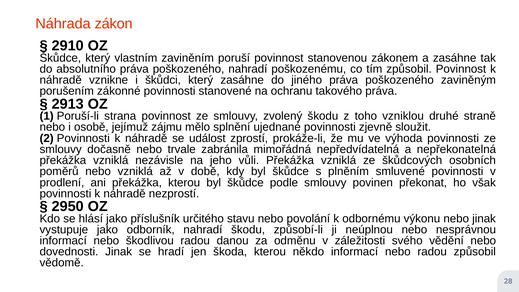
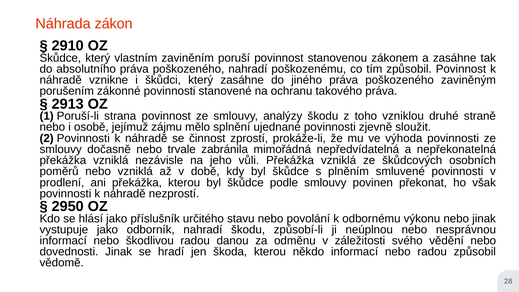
zvolený: zvolený -> analýzy (283, 116)
událost: událost -> činnost (207, 138)
